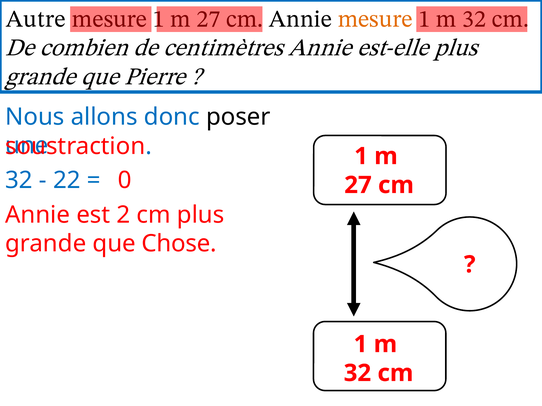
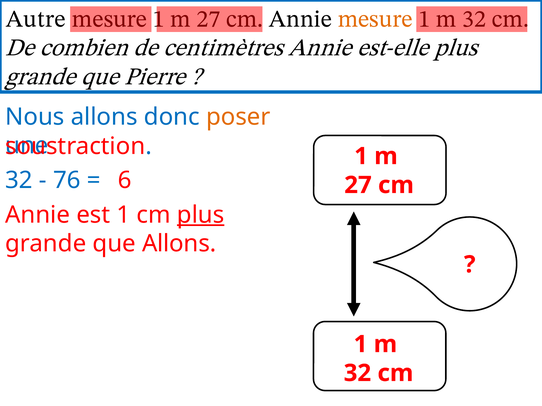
poser colour: black -> orange (238, 117)
22: 22 -> 76 (67, 180)
0: 0 -> 6 (125, 180)
est 2: 2 -> 1 (123, 215)
plus underline: none -> present (201, 215)
que Chose: Chose -> Allons (179, 244)
